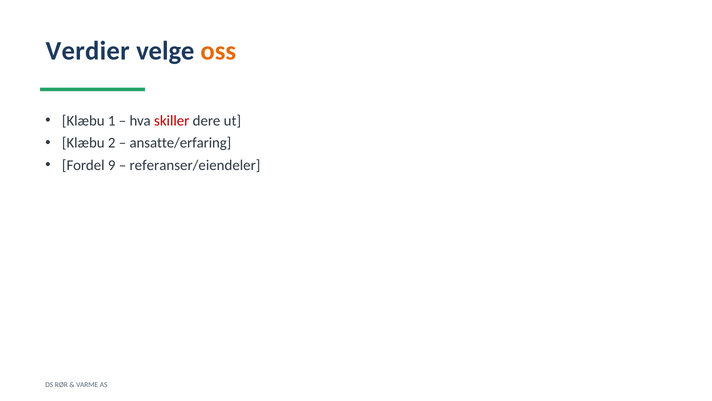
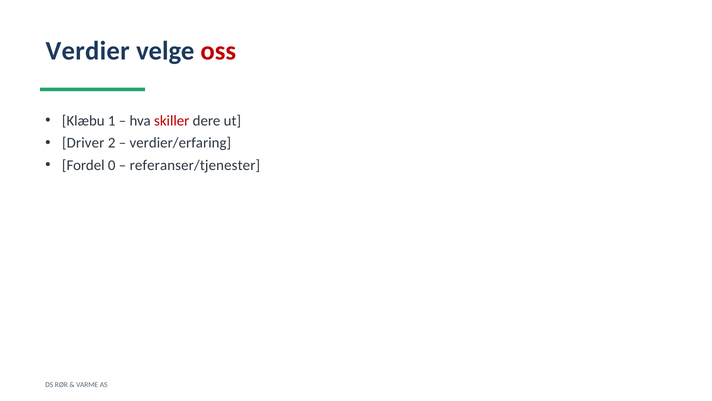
oss colour: orange -> red (218, 51)
Klæbu: Klæbu -> Driver (83, 143)
ansatte/erfaring: ansatte/erfaring -> verdier/erfaring (180, 143)
9: 9 -> 0 (112, 165)
referanser/eiendeler: referanser/eiendeler -> referanser/tjenester (195, 165)
